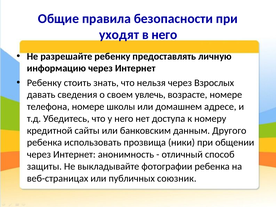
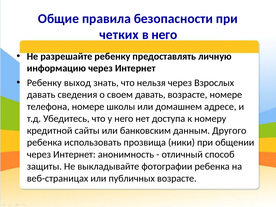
уходят: уходят -> четких (119, 35)
стоить: стоить -> выход (77, 83)
своем увлечь: увлечь -> давать (150, 95)
публичных союзник: союзник -> возрасте (177, 178)
